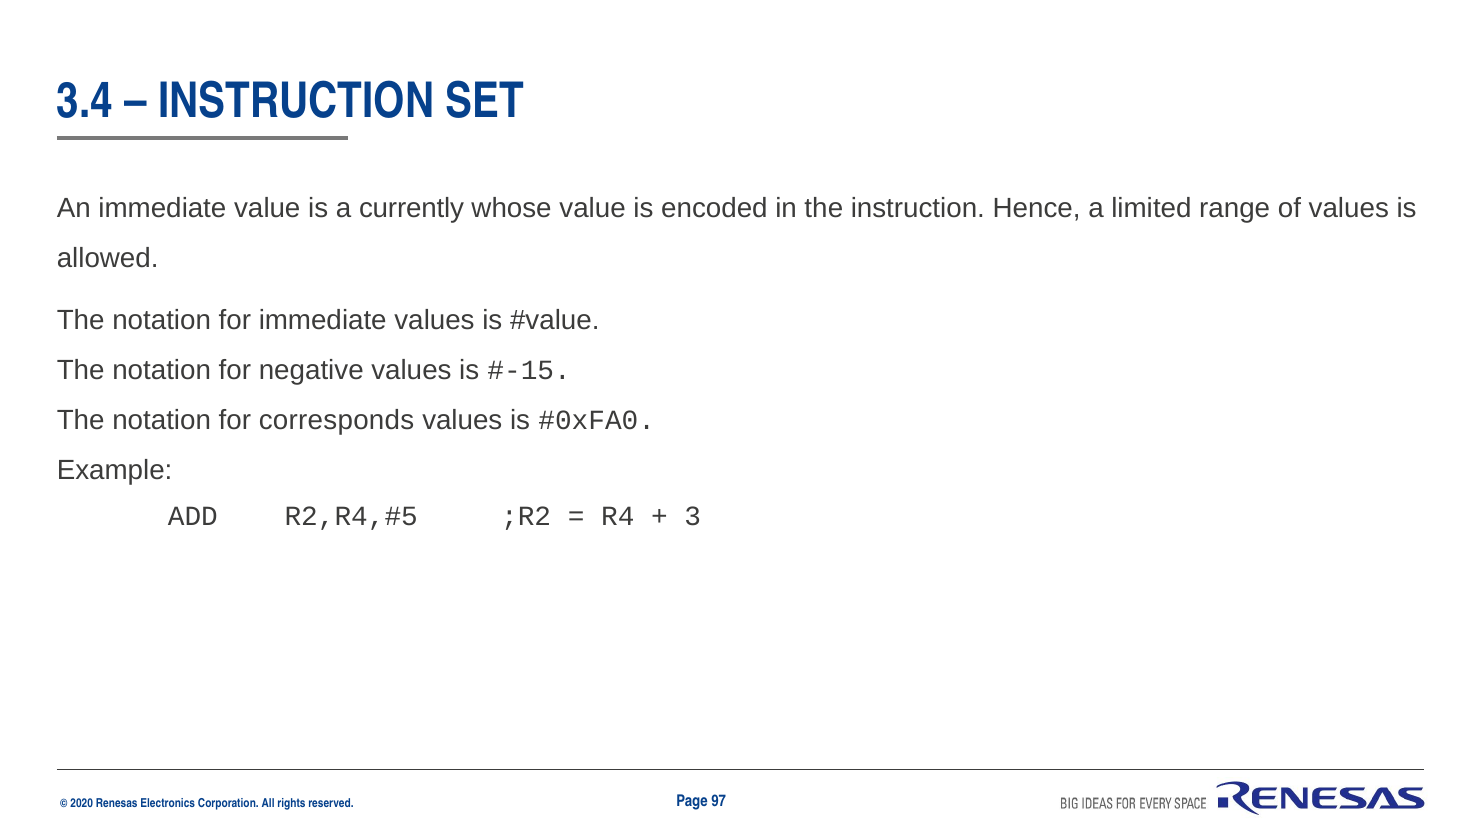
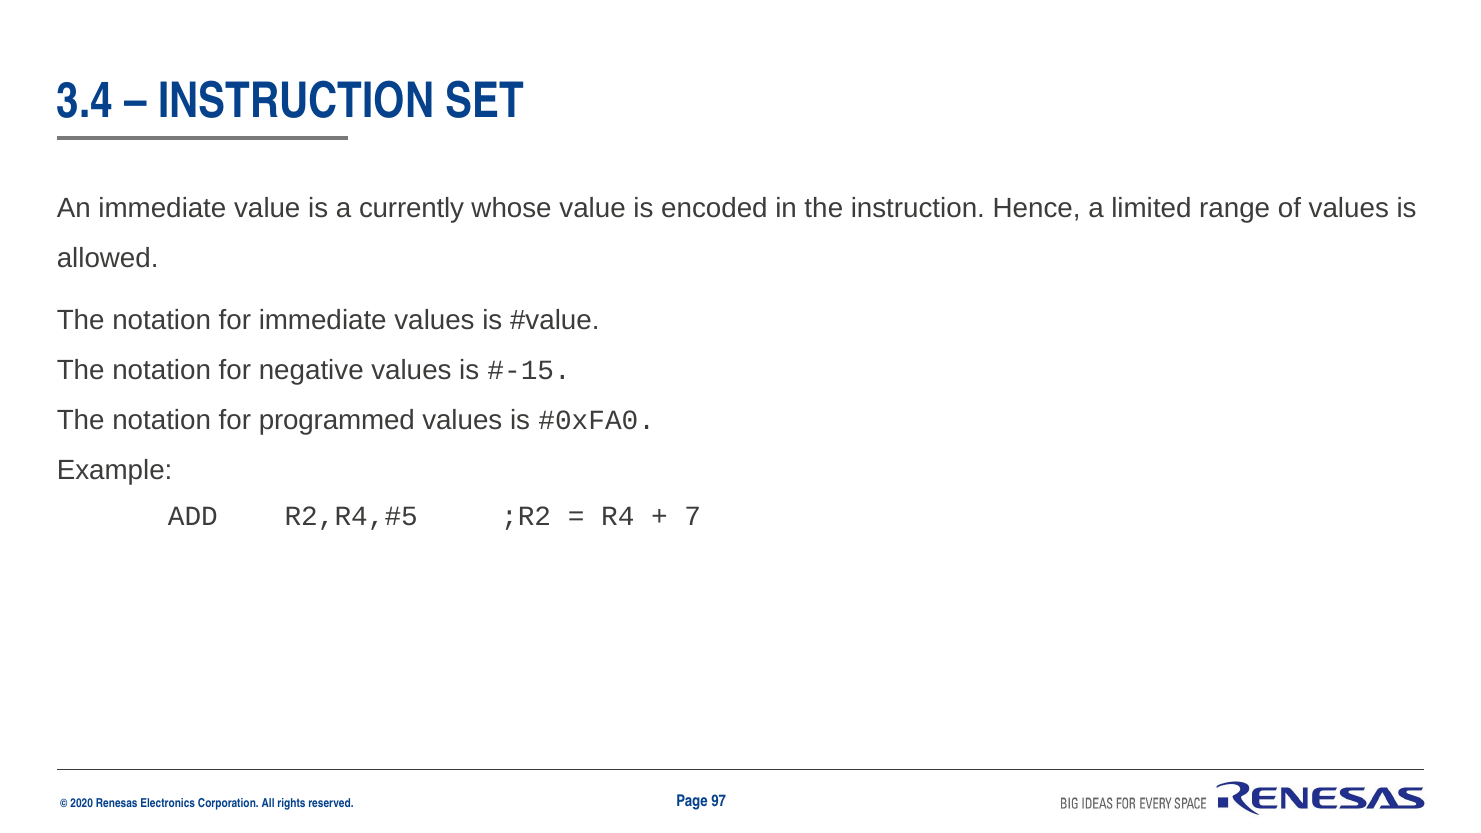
corresponds: corresponds -> programmed (337, 421)
3: 3 -> 7 (693, 516)
